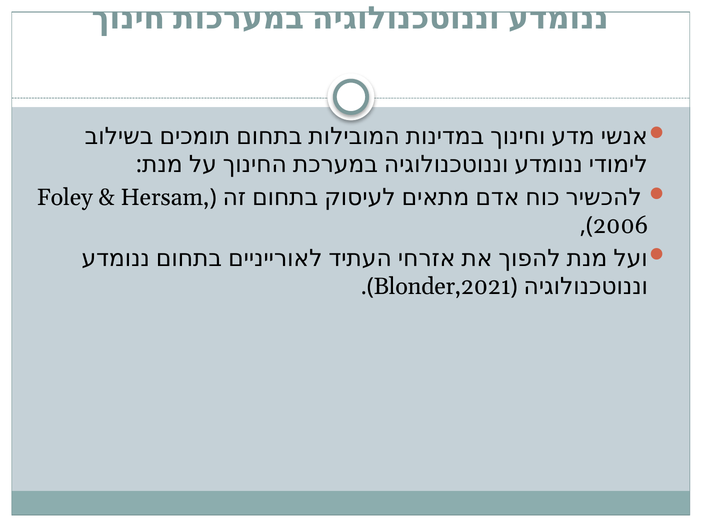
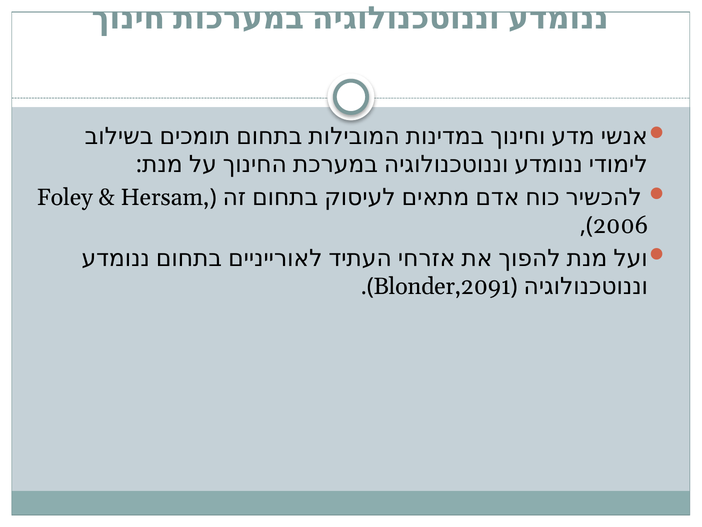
Blonder,2021: Blonder,2021 -> Blonder,2091 (442, 286)
